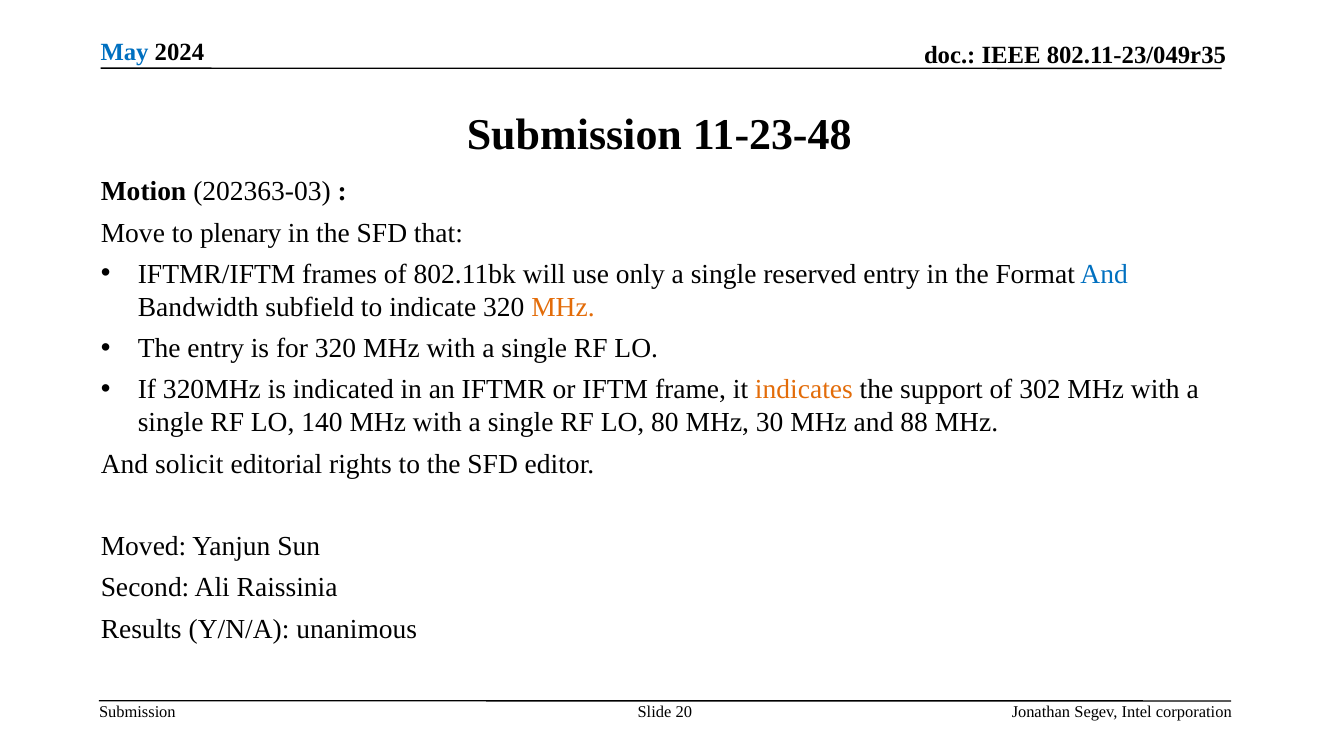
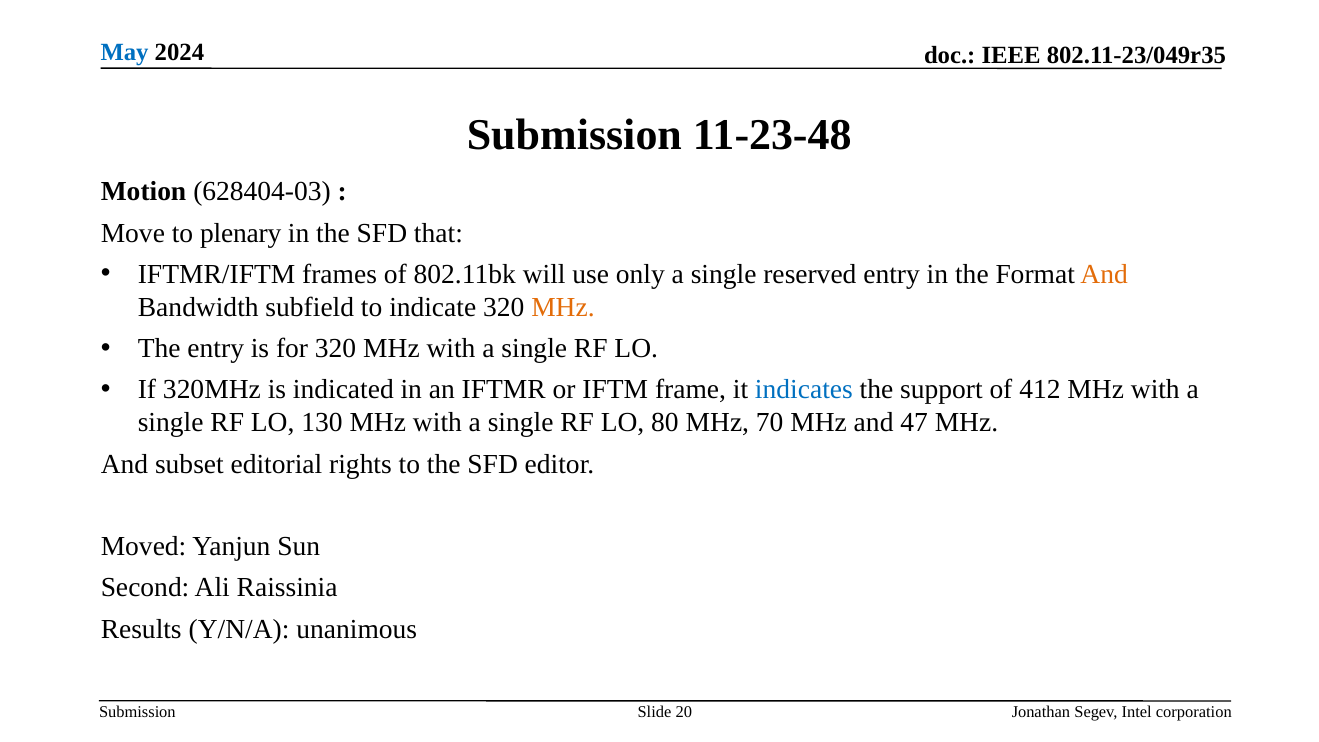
202363-03: 202363-03 -> 628404-03 (262, 192)
And colour: blue -> orange (1104, 274)
indicates colour: orange -> blue (804, 390)
302: 302 -> 412 (1040, 390)
140: 140 -> 130 (322, 423)
30: 30 -> 70 (770, 423)
88: 88 -> 47 (914, 423)
solicit: solicit -> subset (189, 464)
